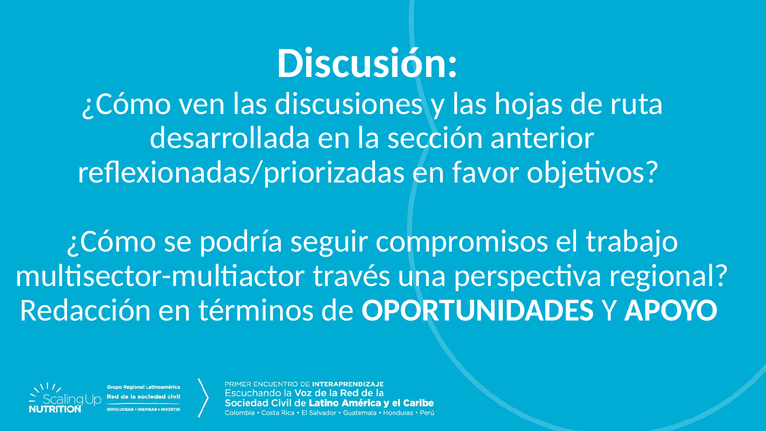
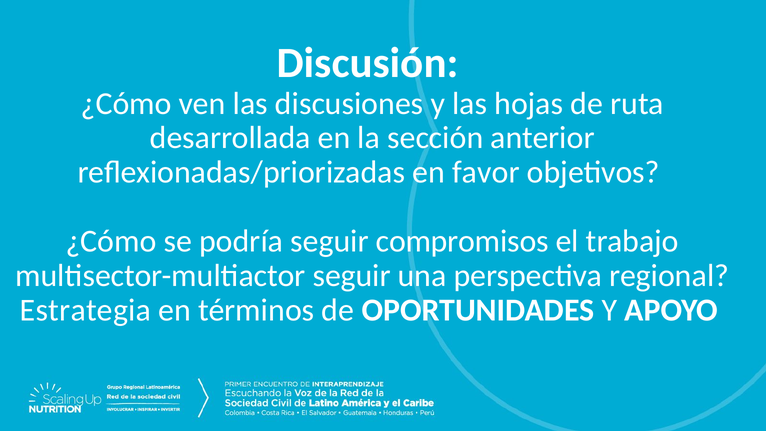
multisector-multiactor través: través -> seguir (352, 276)
Redacción: Redacción -> Estrategia (85, 310)
